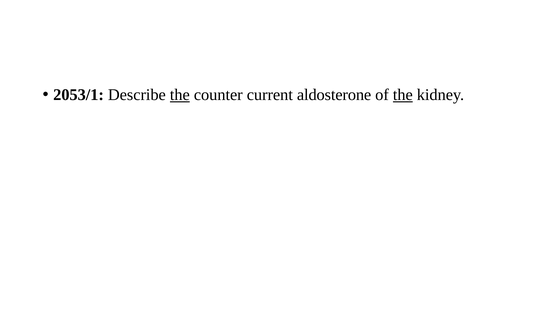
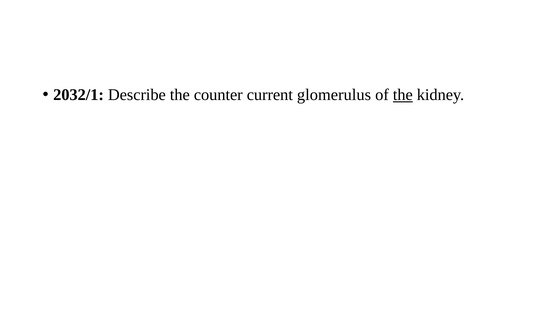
2053/1: 2053/1 -> 2032/1 (79, 95)
the underline: present -> none (180, 95)
aldosterone: aldosterone -> glomerulus (334, 95)
